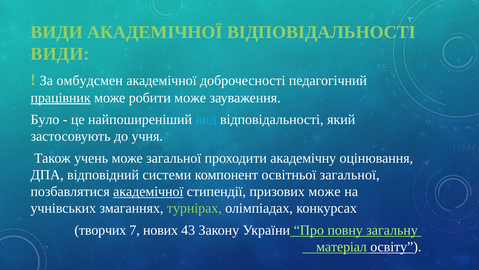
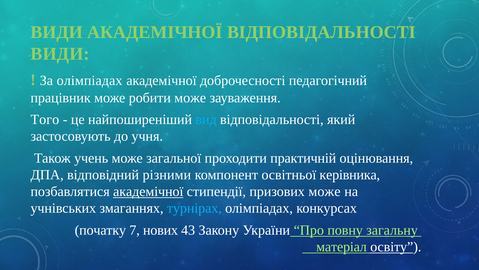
За омбудсмен: омбудсмен -> олімпіадах (90, 80)
працівник underline: present -> none (61, 98)
Було: Було -> Того (45, 119)
академічну: академічну -> практичній (303, 158)
системи: системи -> різними (167, 174)
освітньої загальної: загальної -> керівника (350, 174)
турнірах colour: light green -> light blue (194, 208)
творчих: творчих -> початку (100, 230)
